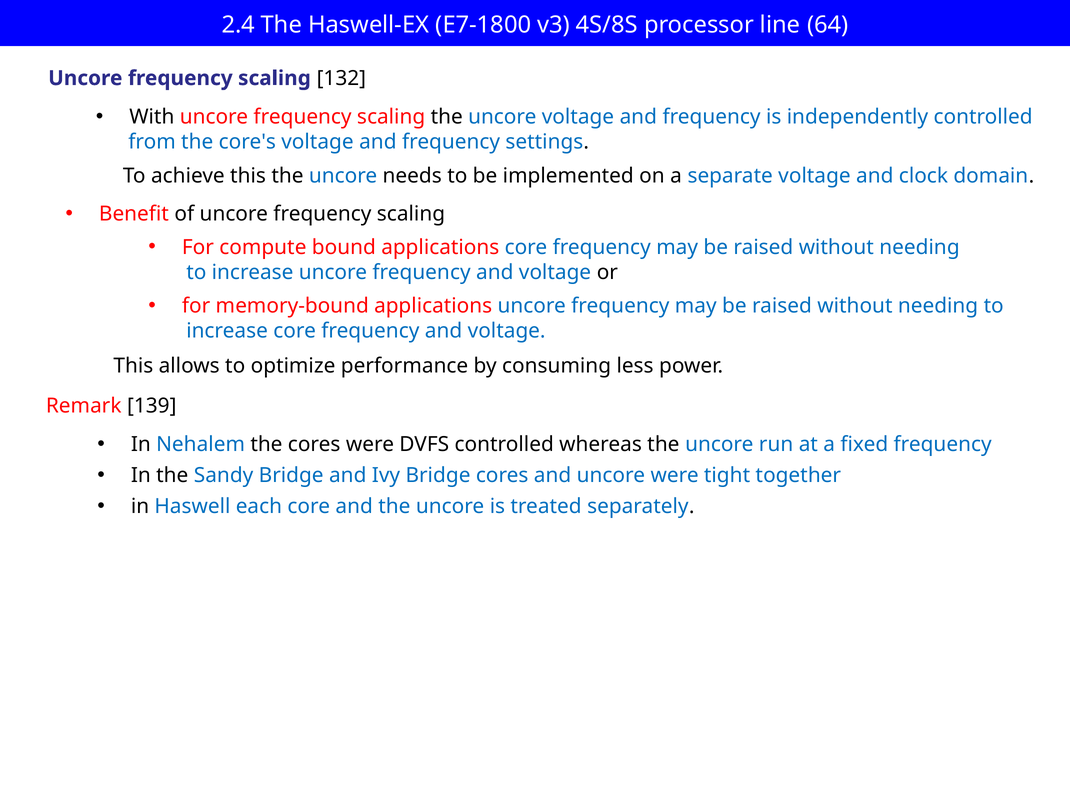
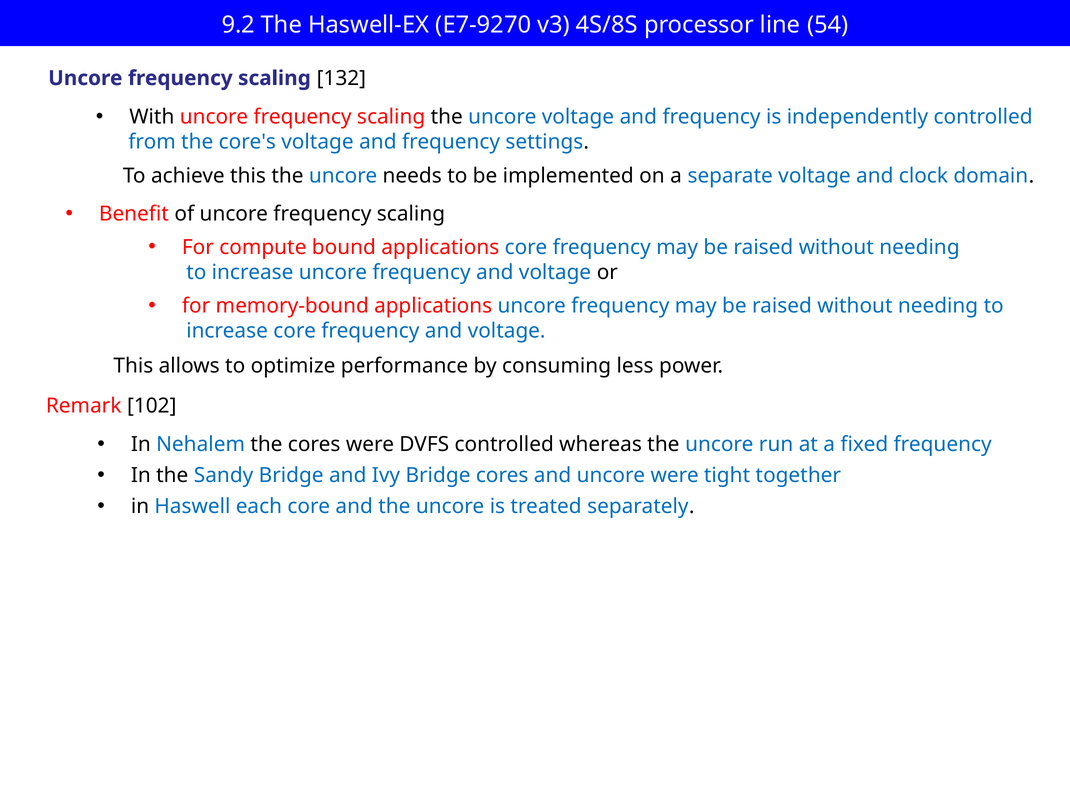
2.4: 2.4 -> 9.2 (238, 25)
E7-1800: E7-1800 -> E7-9270 (483, 25)
64: 64 -> 54 (828, 25)
139: 139 -> 102 (152, 406)
